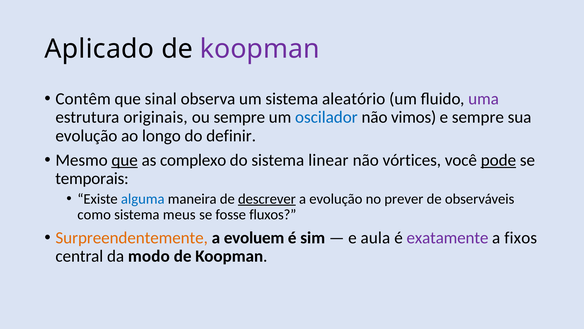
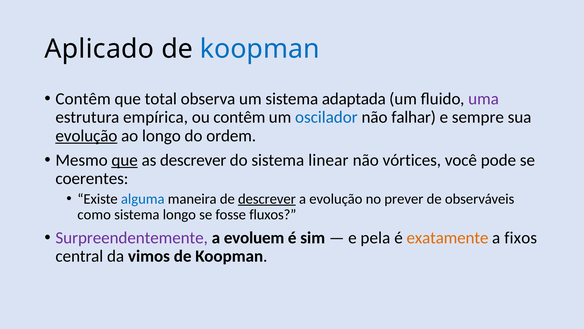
koopman colour: purple -> blue (260, 49)
sinal: sinal -> total (161, 99)
aleatório: aleatório -> adaptada (354, 99)
originais: originais -> empírica (156, 117)
ou sempre: sempre -> contêm (239, 117)
vimos: vimos -> falhar (414, 117)
evolução underline: none -> present (86, 136)
definir: definir -> ordem (231, 136)
as complexo: complexo -> descrever (193, 160)
pode underline: present -> none (498, 160)
temporais: temporais -> coerentes (92, 178)
sistema meus: meus -> longo (179, 214)
Surpreendentemente colour: orange -> purple (132, 237)
aula: aula -> pela (375, 237)
exatamente colour: purple -> orange (447, 237)
modo: modo -> vimos (149, 256)
